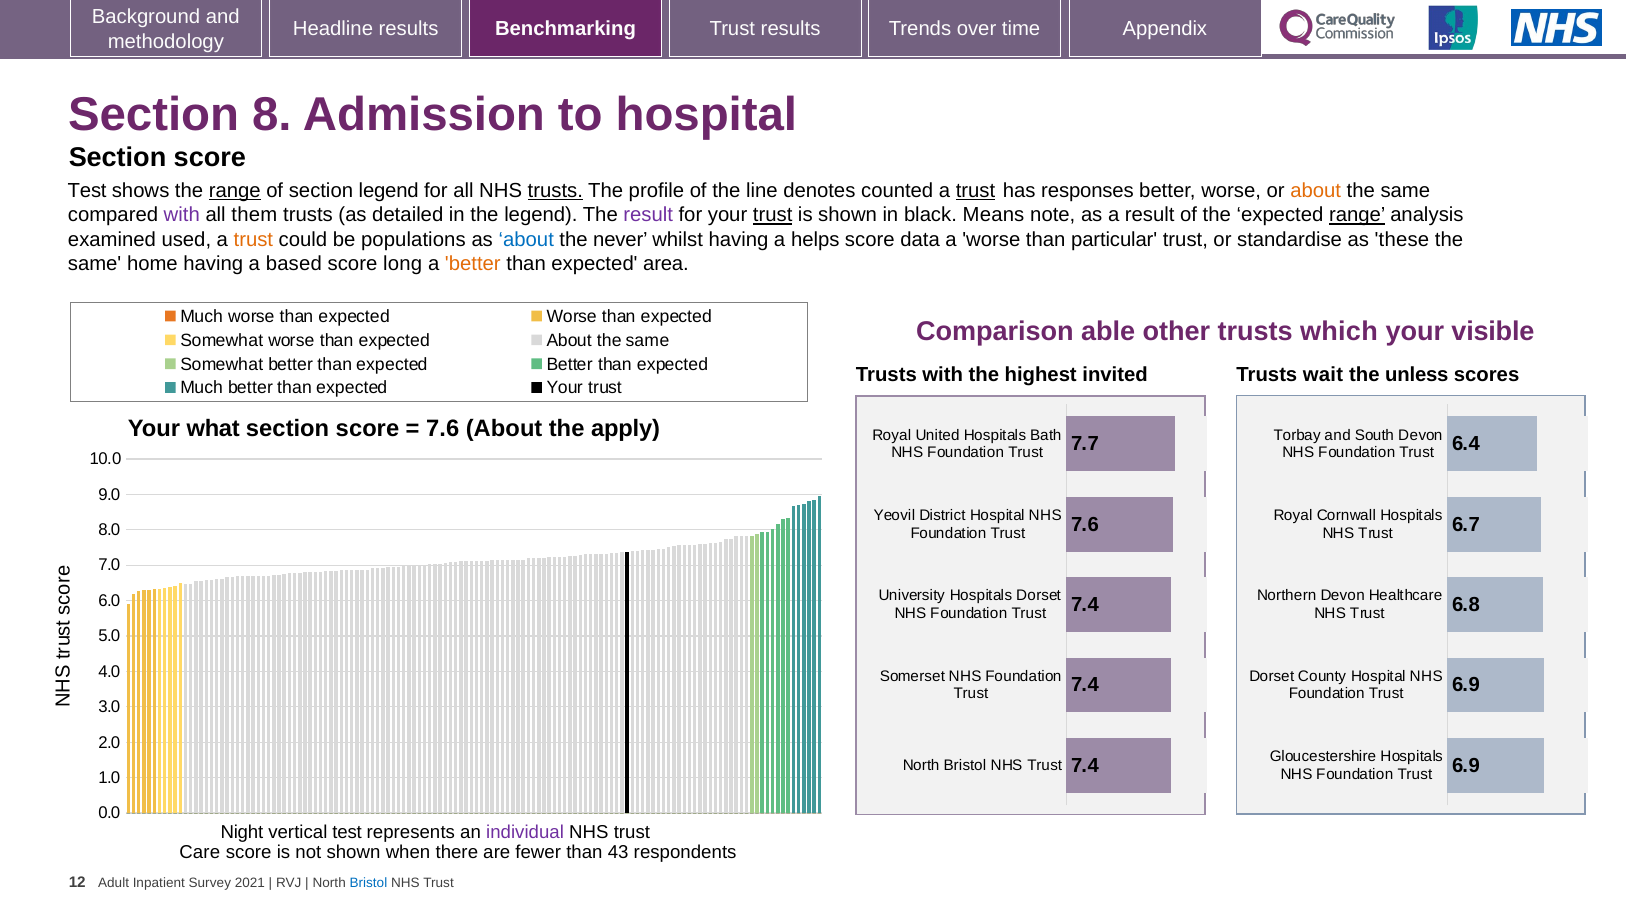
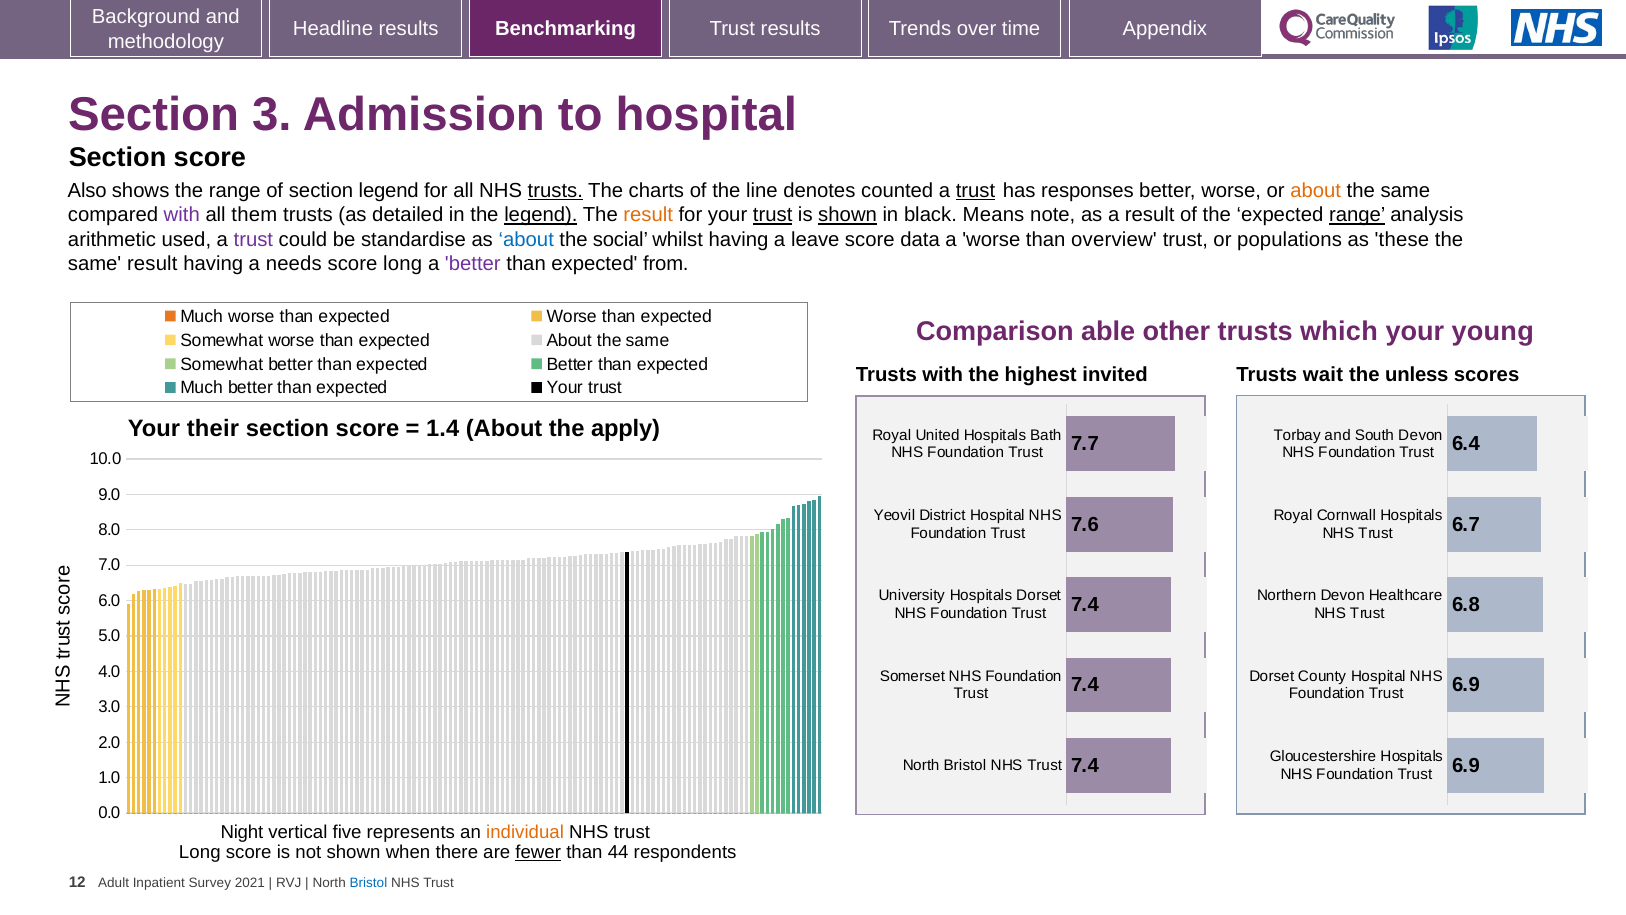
8: 8 -> 3 (272, 115)
Test: Test -> Also (87, 191)
range underline: present -> none (235, 191)
profile: profile -> charts (656, 191)
legend underline: none -> present (541, 215)
result colour: purple -> orange (648, 215)
shown underline: none -> present (848, 215)
examined: examined -> arithmetic (112, 240)
trust colour: orange -> purple (253, 240)
populations: populations -> standardise (413, 240)
never: never -> social (620, 240)
helps: helps -> leave (815, 240)
particular: particular -> overview (1114, 240)
standardise: standardise -> populations (1290, 240)
same home: home -> result (152, 264)
based: based -> needs (294, 264)
better colour: orange -> purple (473, 264)
area: area -> from (666, 264)
visible: visible -> young (1493, 332)
what: what -> their (213, 429)
7.6: 7.6 -> 1.4 (443, 429)
vertical test: test -> five (347, 832)
individual colour: purple -> orange (525, 832)
Care: Care -> Long (200, 852)
fewer underline: none -> present (538, 852)
43: 43 -> 44 (618, 852)
